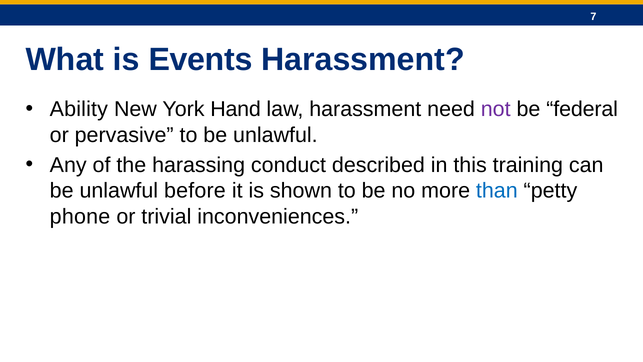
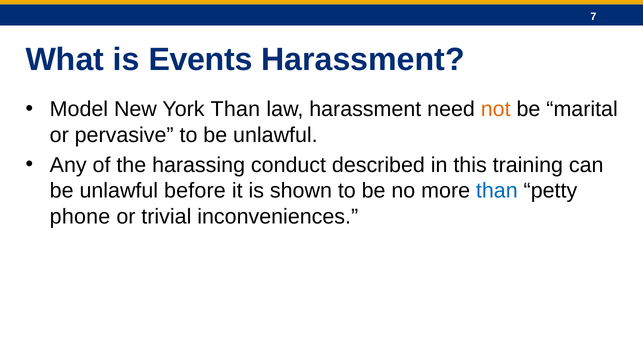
Ability: Ability -> Model (79, 109)
York Hand: Hand -> Than (235, 109)
not colour: purple -> orange (496, 109)
federal: federal -> marital (582, 109)
